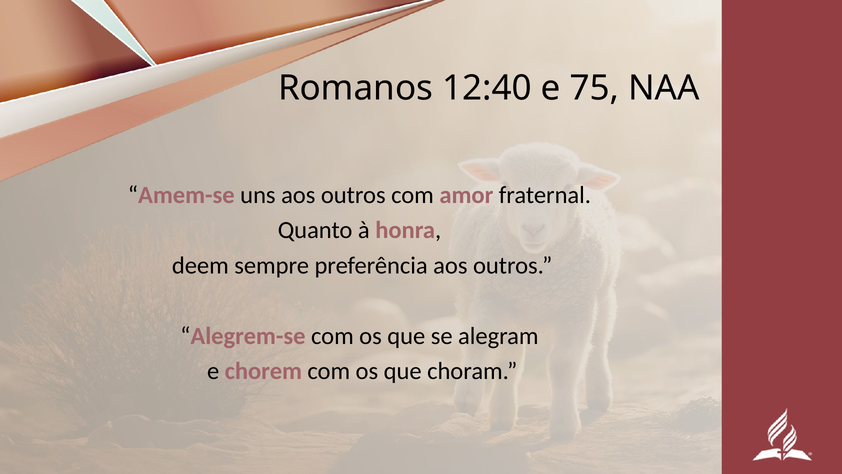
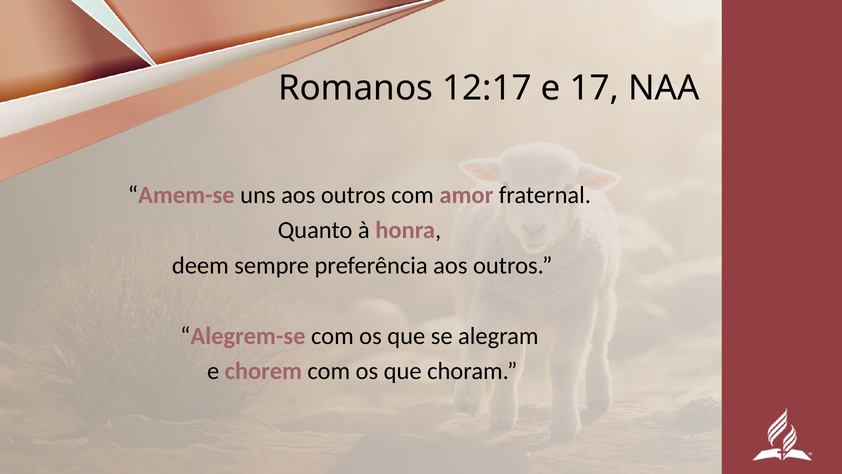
12:40: 12:40 -> 12:17 (487, 88)
75: 75 -> 17 (594, 88)
